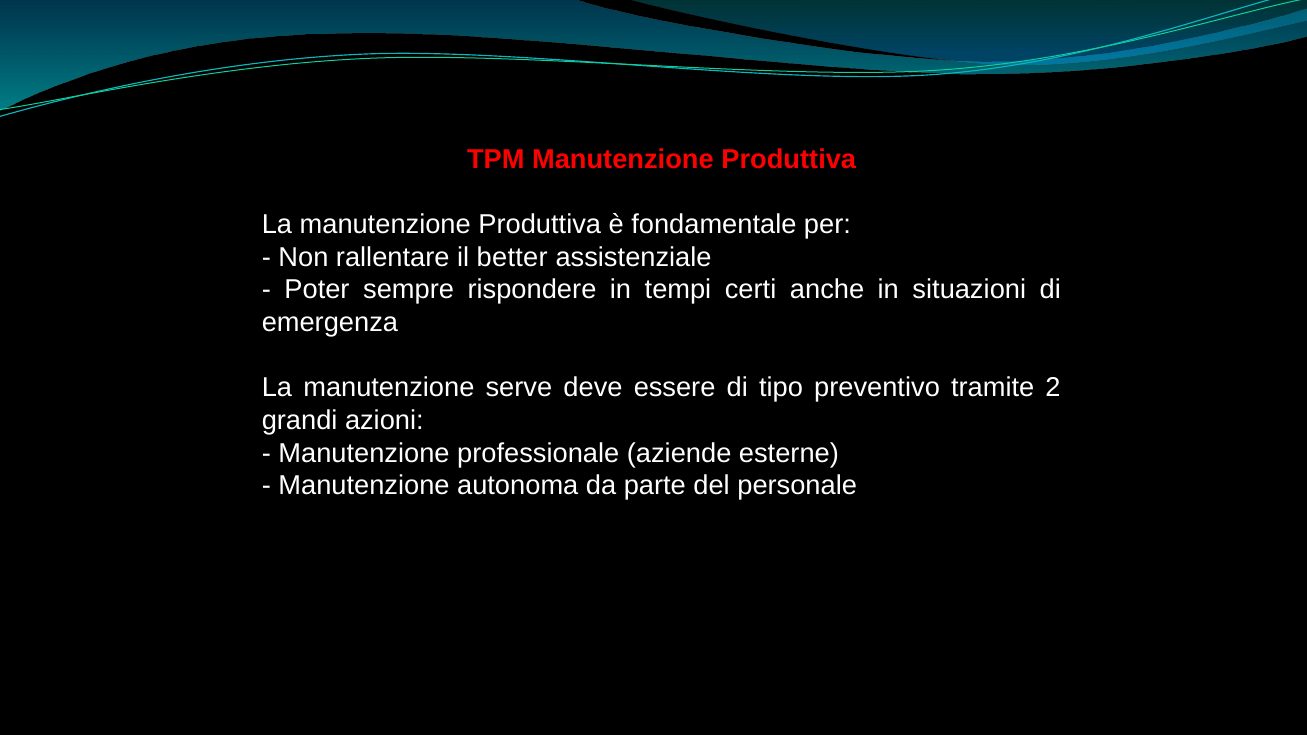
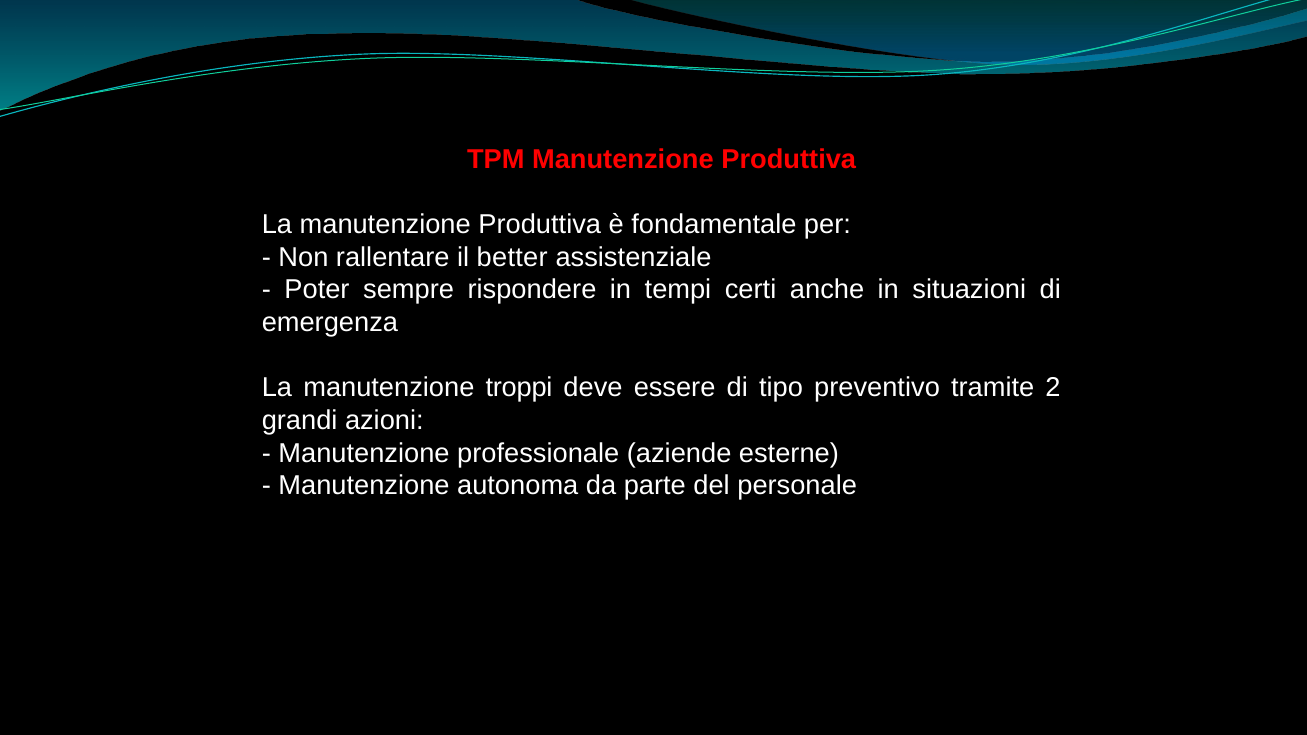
serve: serve -> troppi (519, 388)
